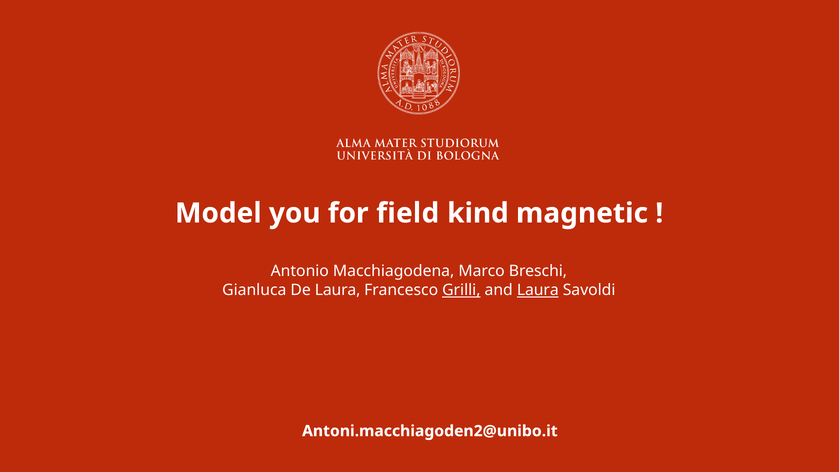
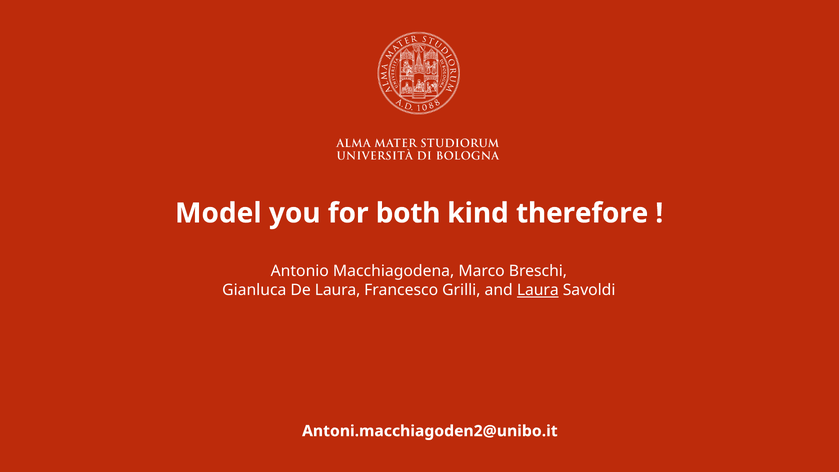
field: field -> both (408, 213)
magnetic: magnetic -> therefore (582, 213)
Grilli underline: present -> none (461, 290)
